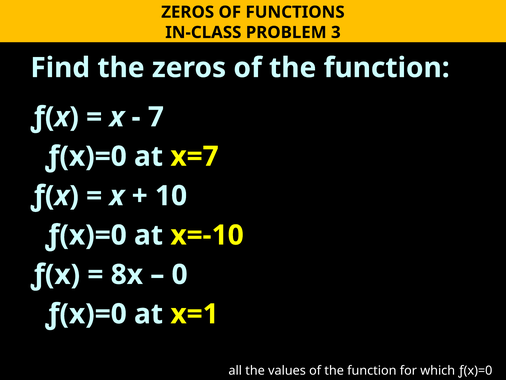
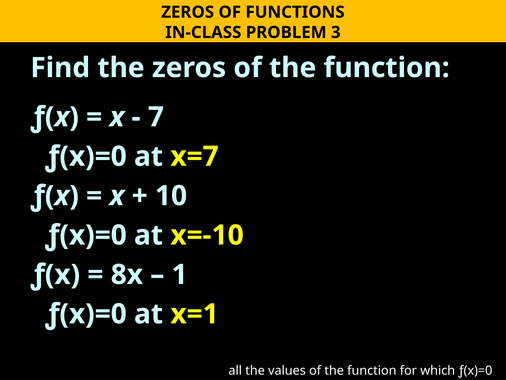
0: 0 -> 1 (180, 274)
